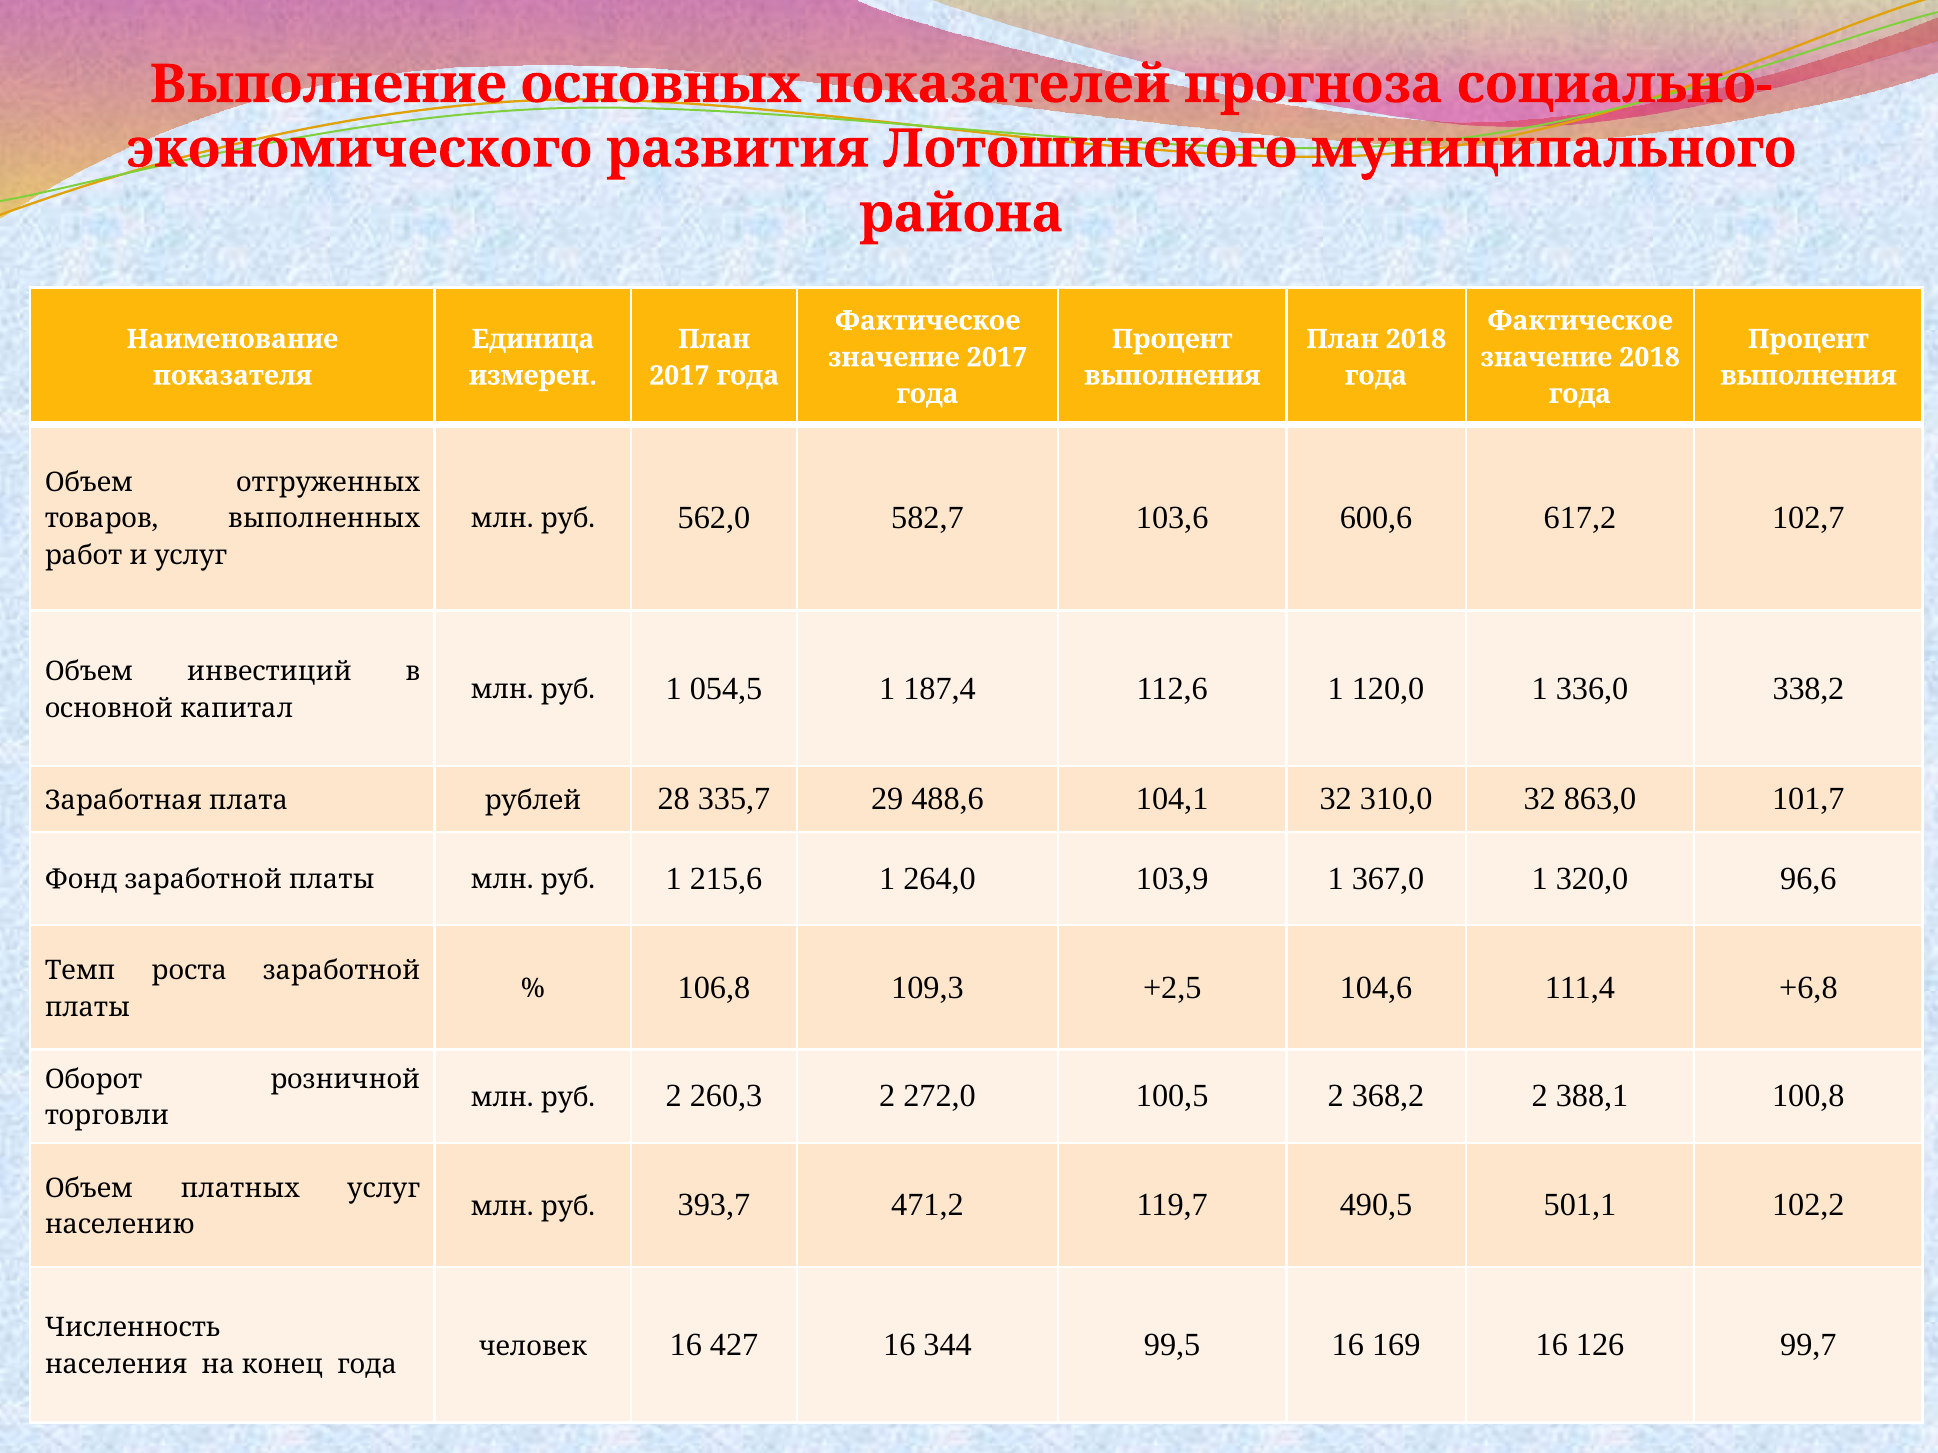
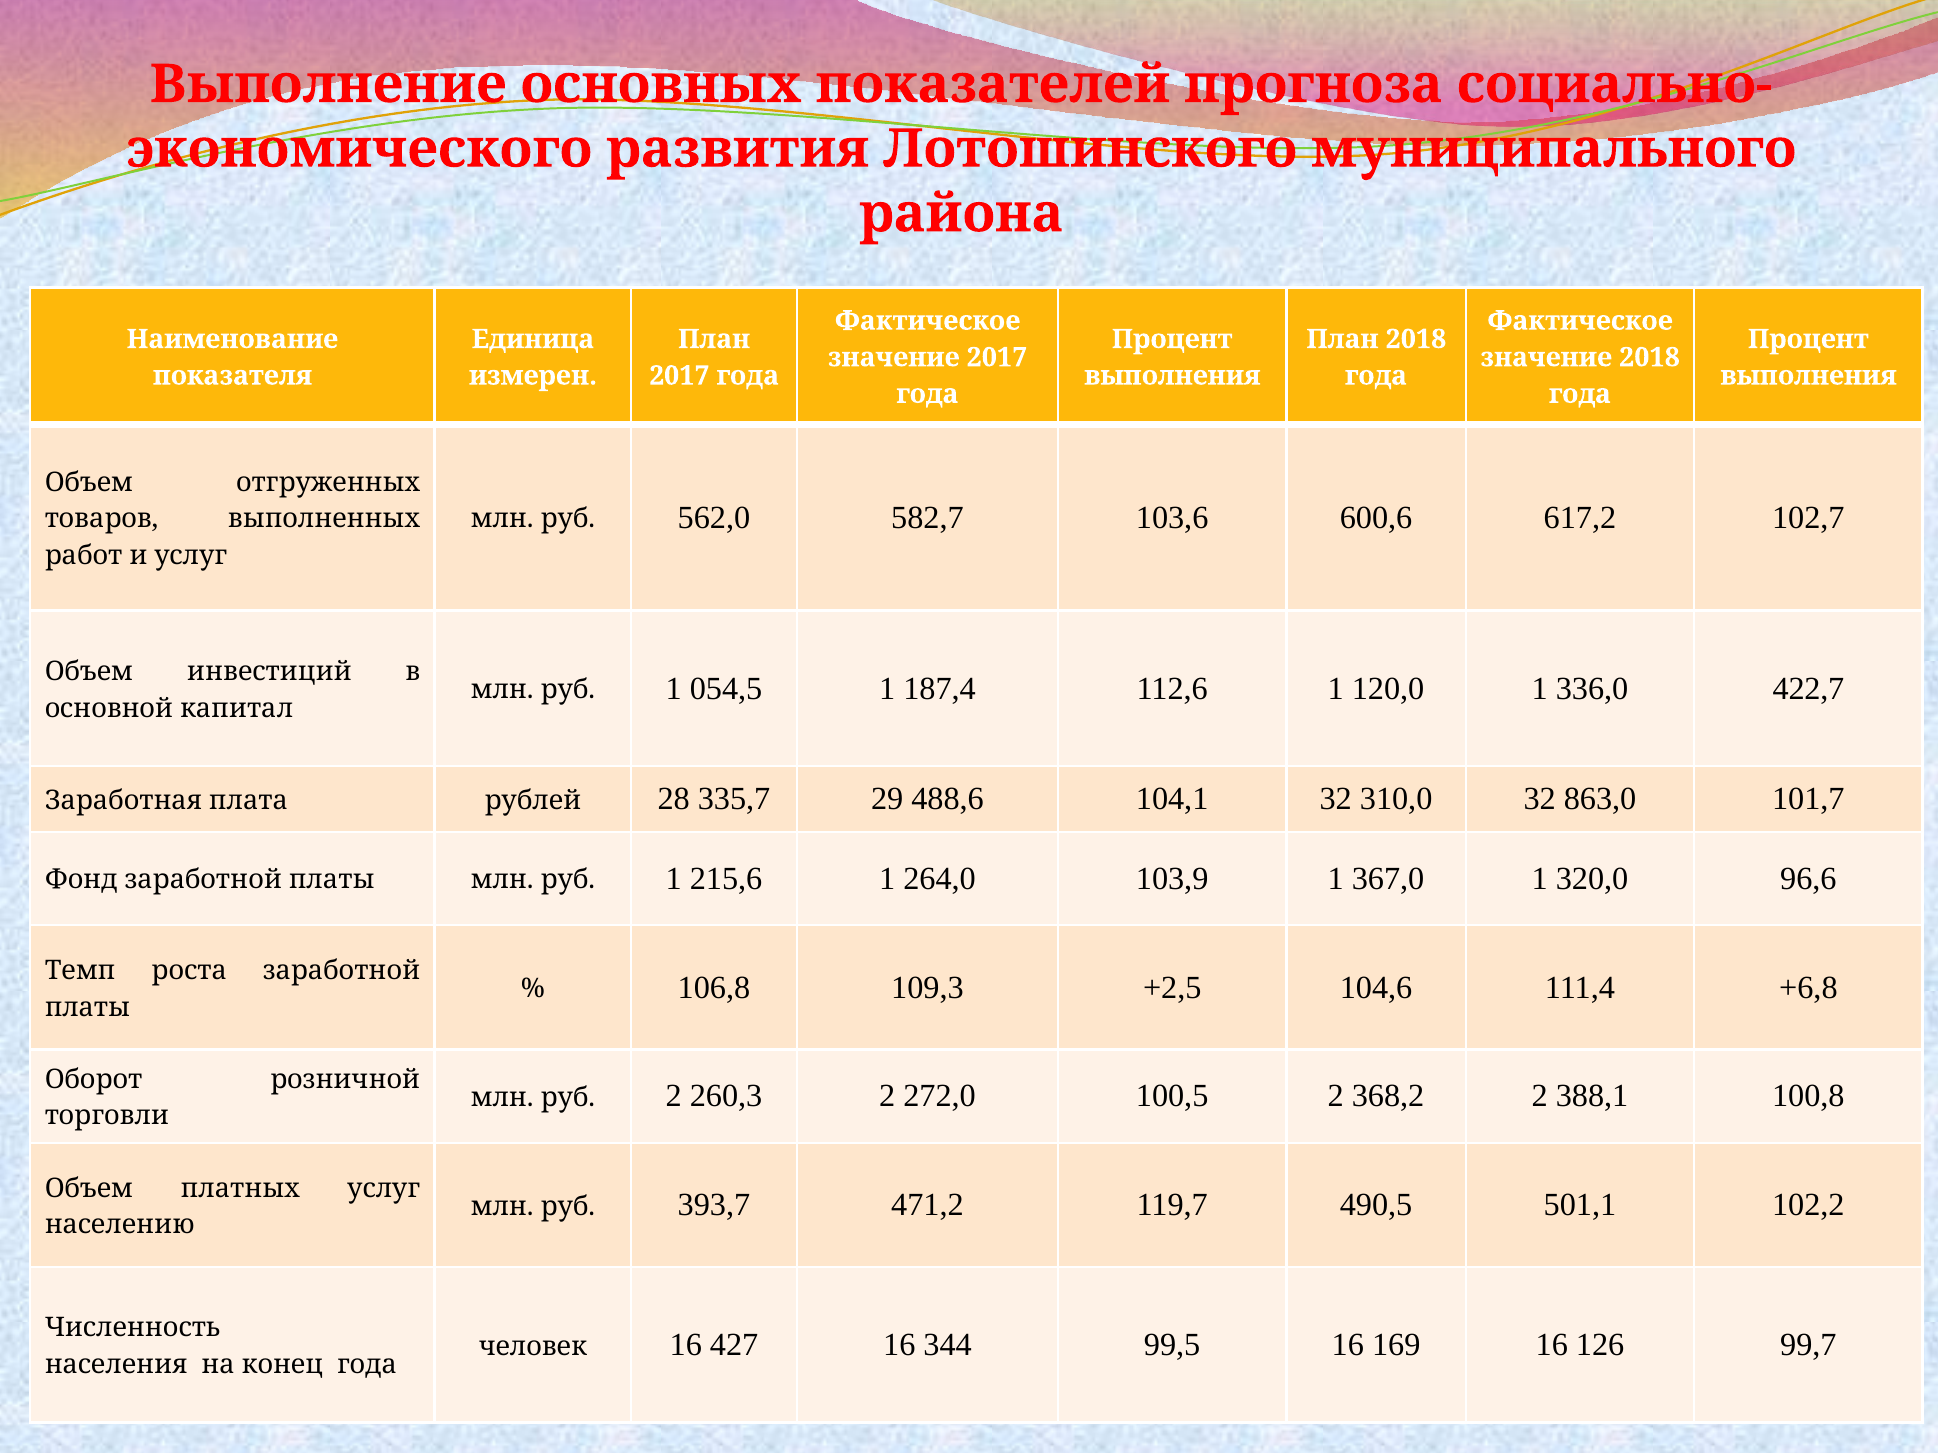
338,2: 338,2 -> 422,7 (1809, 689)
